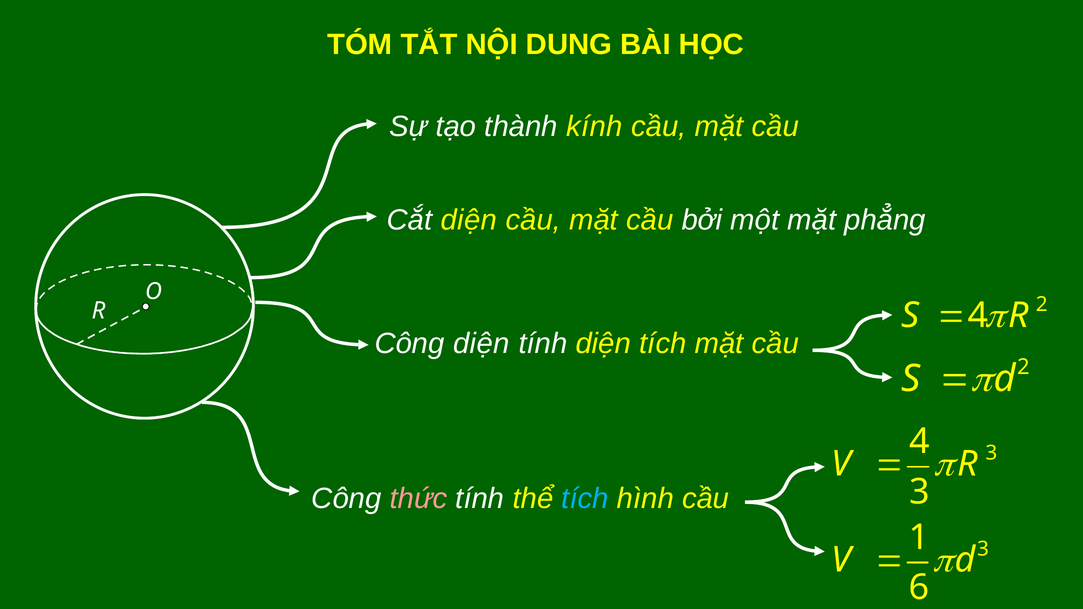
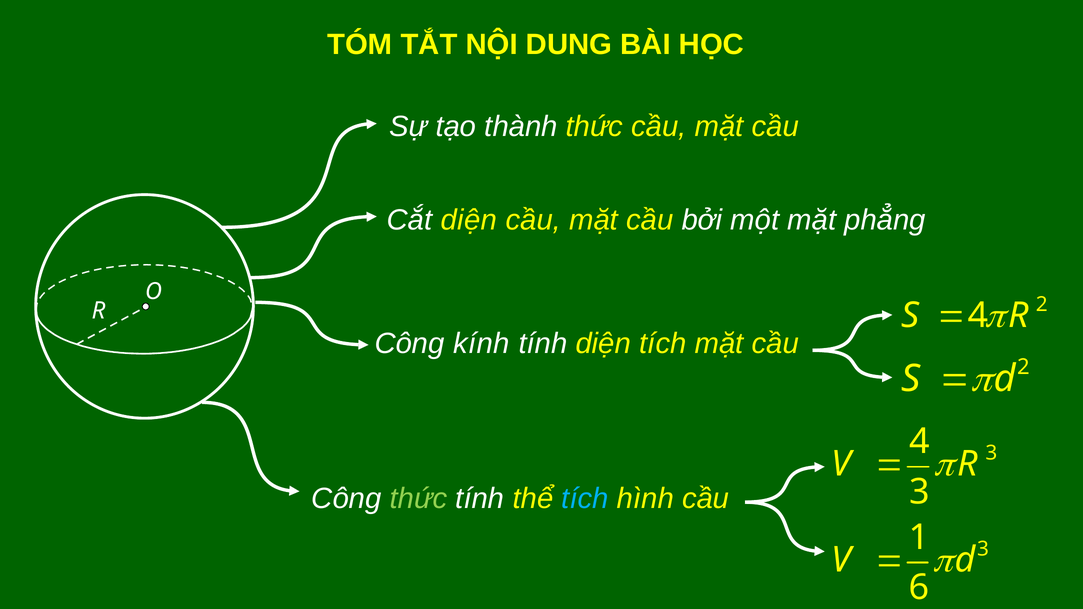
thành kính: kính -> thức (595, 127)
Công diện: diện -> kính (481, 343)
thức colour: pink -> light green (418, 499)
